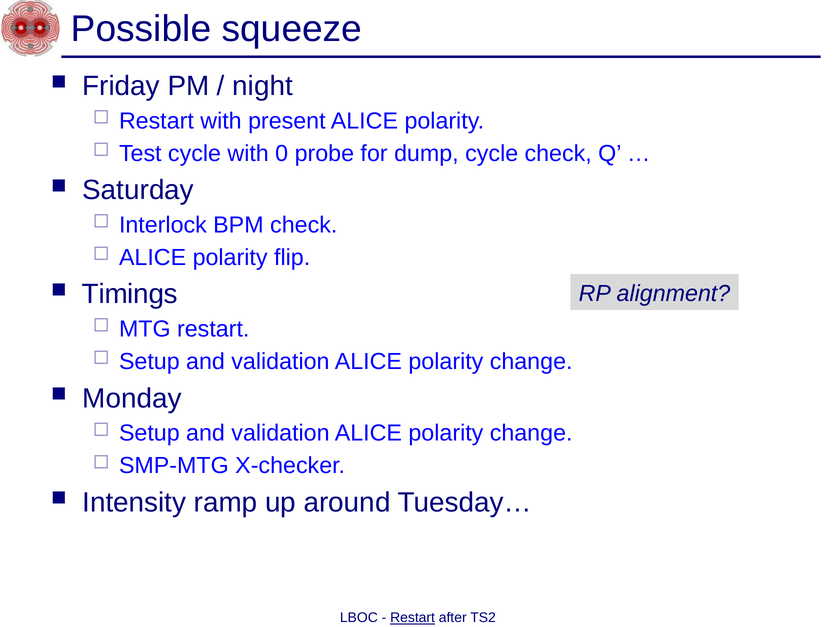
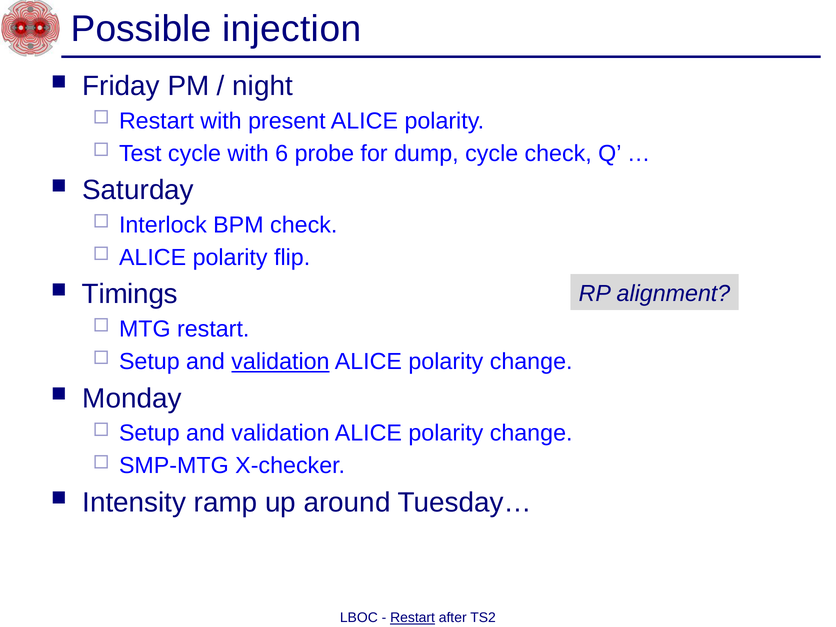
squeeze: squeeze -> injection (292, 29)
0: 0 -> 6 (282, 154)
validation underline: none -> present (280, 362)
